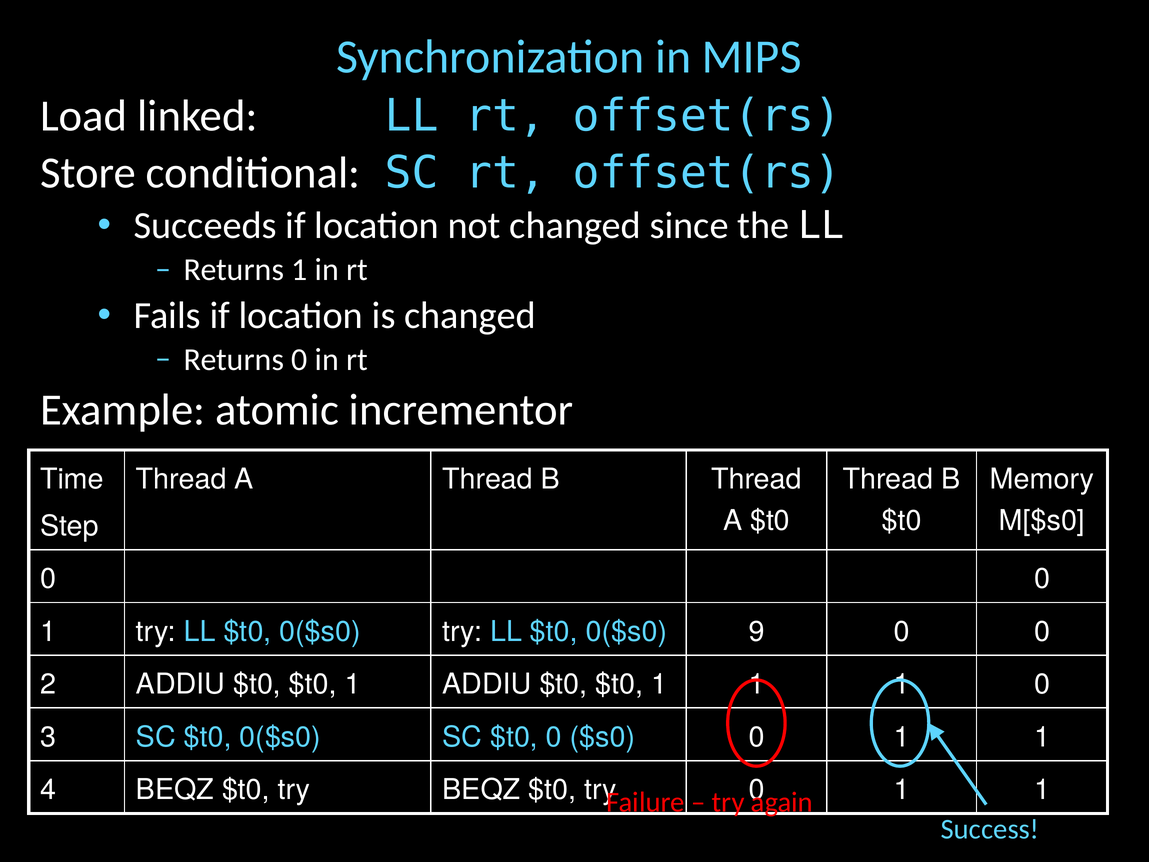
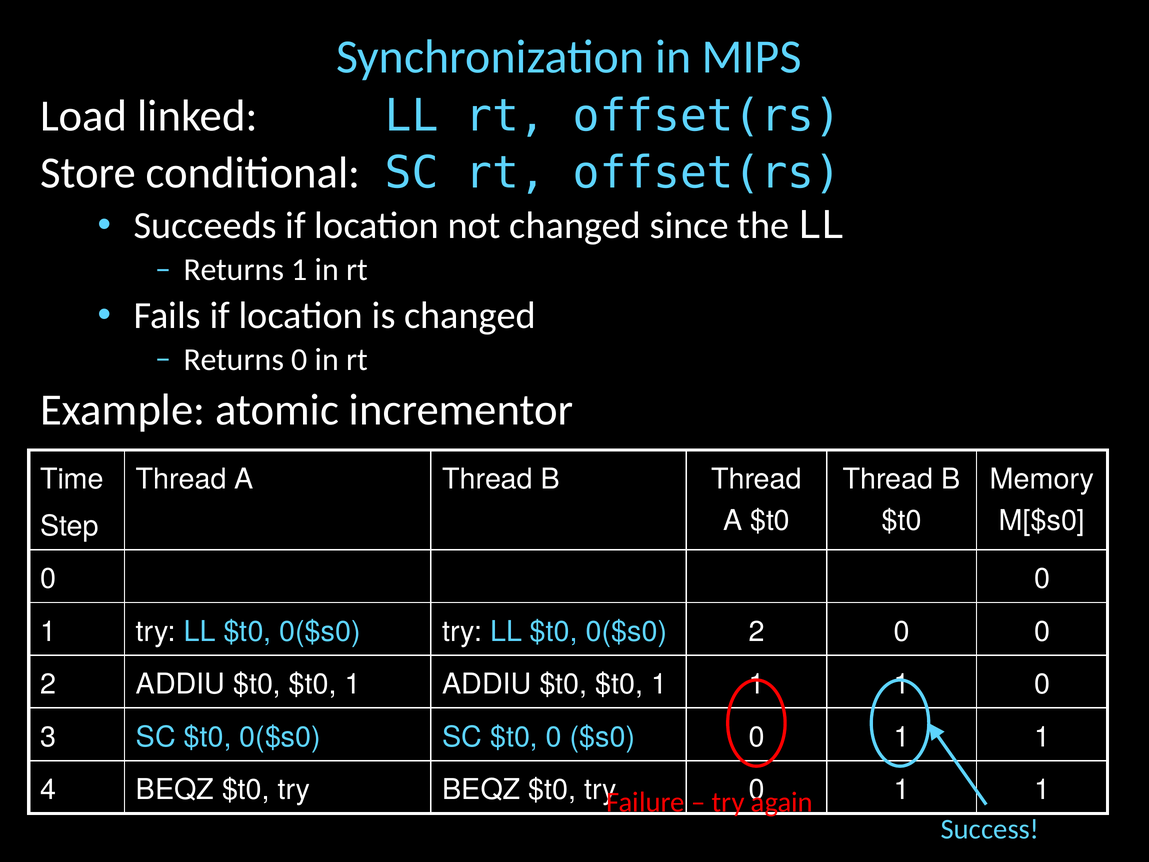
0($s0 9: 9 -> 2 (757, 632)
